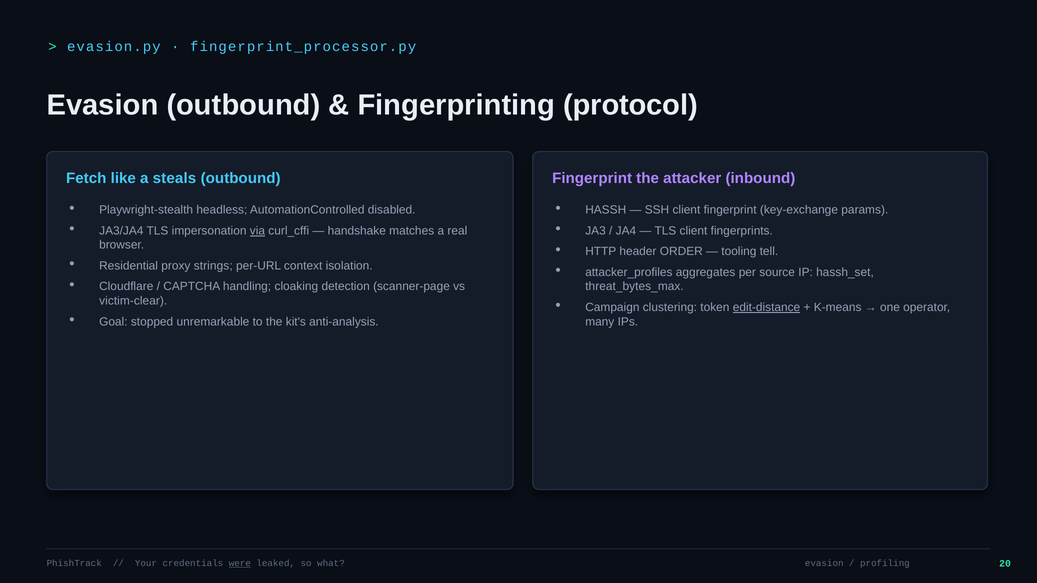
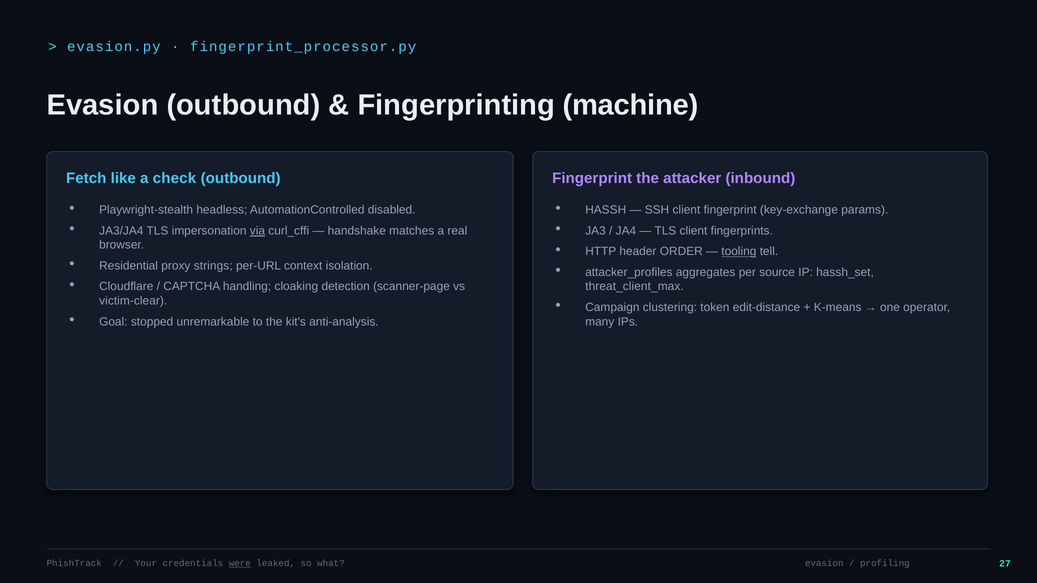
protocol: protocol -> machine (631, 105)
steals: steals -> check (174, 178)
tooling underline: none -> present (739, 252)
threat_bytes_max: threat_bytes_max -> threat_client_max (635, 287)
edit-distance underline: present -> none (767, 307)
20: 20 -> 27 (1005, 564)
